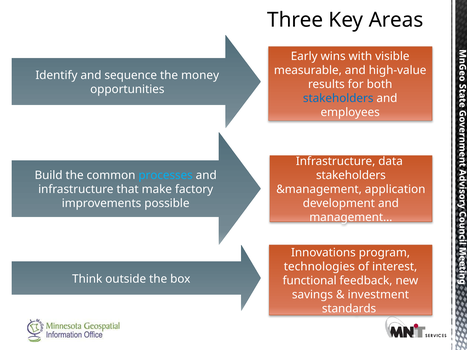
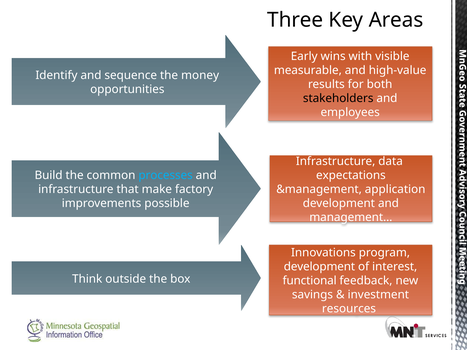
stakeholders colour: blue -> black (338, 98)
stakeholders: stakeholders -> expectations (351, 176)
technologies: technologies -> development (319, 267)
standards: standards -> resources (349, 309)
